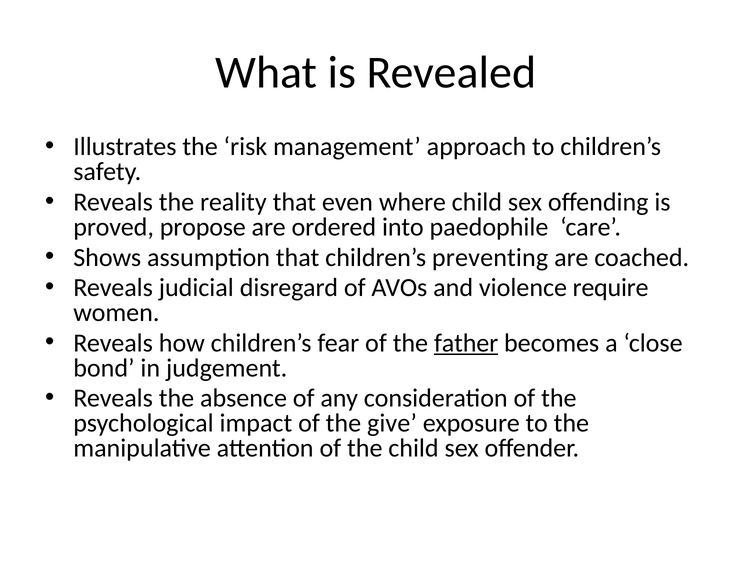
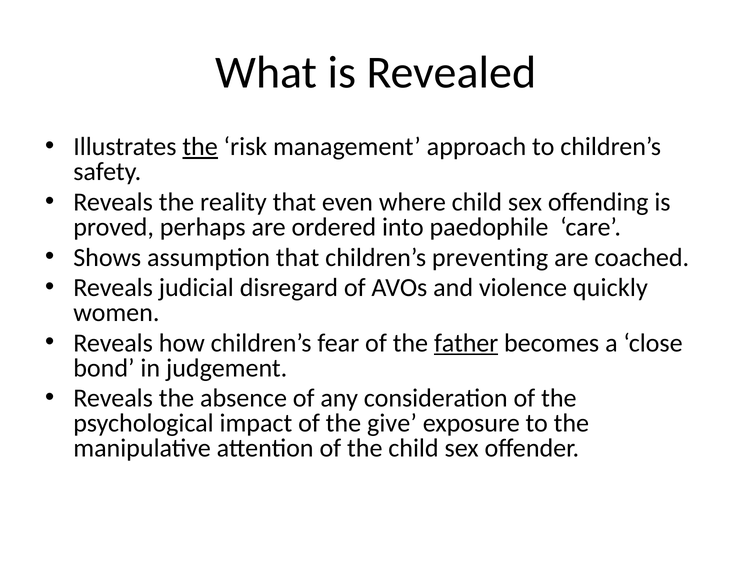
the underline: none -> present (200, 147)
propose: propose -> perhaps (203, 227)
require: require -> quickly (610, 288)
